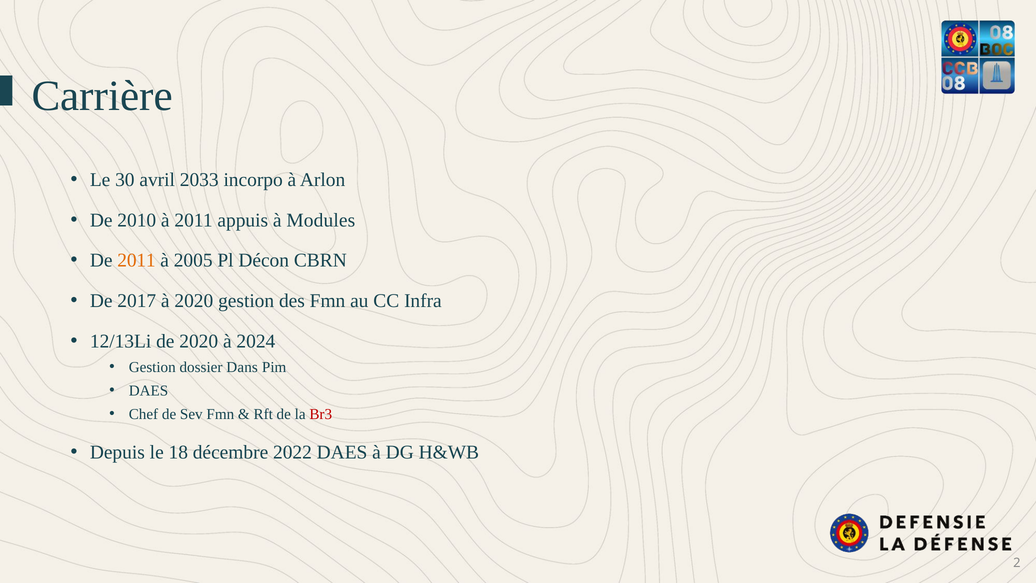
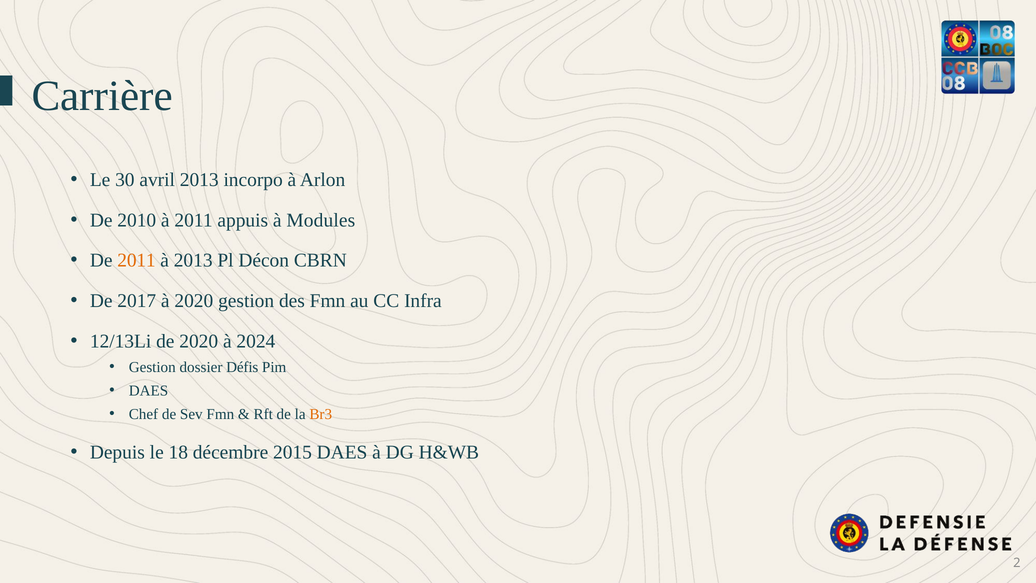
avril 2033: 2033 -> 2013 (199, 180)
à 2005: 2005 -> 2013 (193, 260)
Dans: Dans -> Défis (242, 367)
Br3 colour: red -> orange (321, 414)
2022: 2022 -> 2015 (292, 452)
